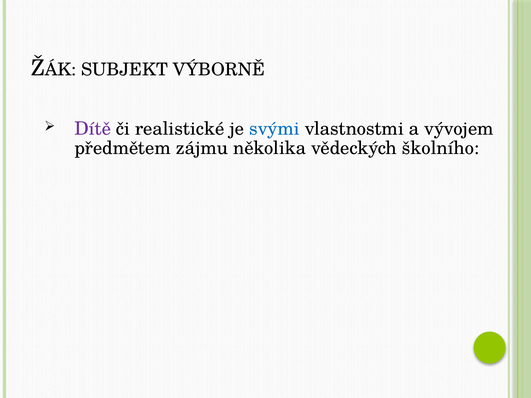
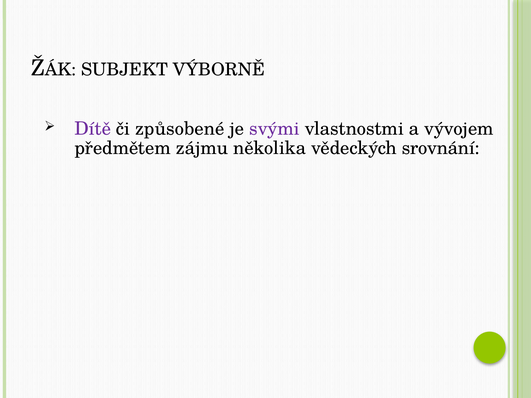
realistické: realistické -> způsobené (180, 129)
svými colour: blue -> purple (274, 129)
školního: školního -> srovnání (441, 148)
